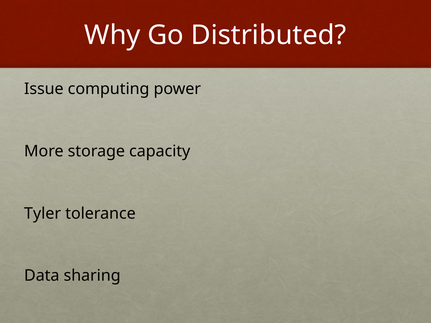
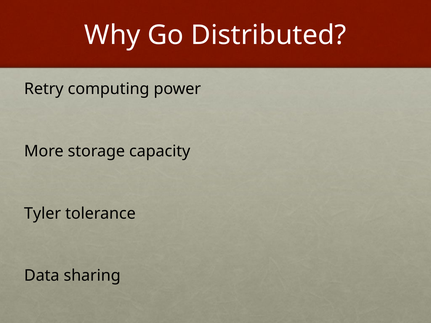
Issue: Issue -> Retry (44, 89)
